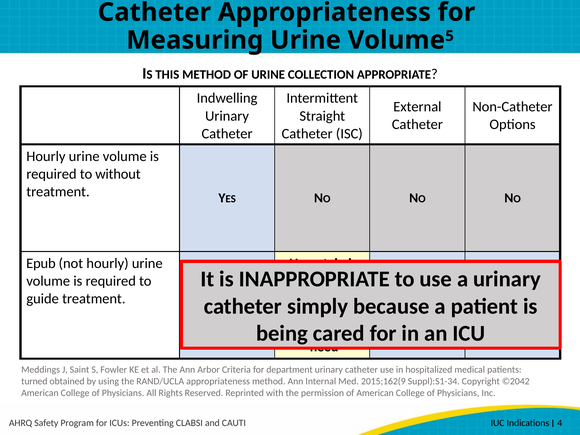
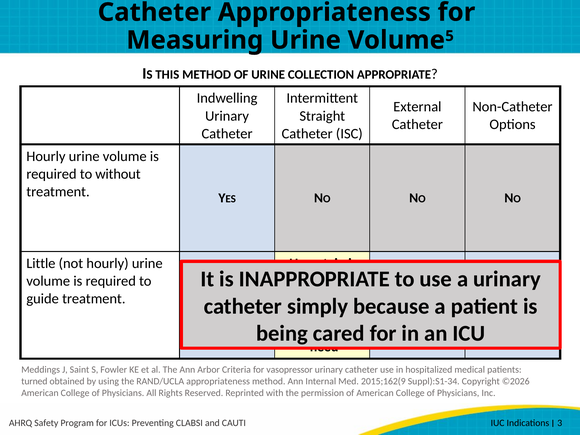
Epub: Epub -> Little (41, 263)
department: department -> vasopressor (290, 370)
©2042: ©2042 -> ©2026 (516, 381)
4: 4 -> 3 (560, 423)
